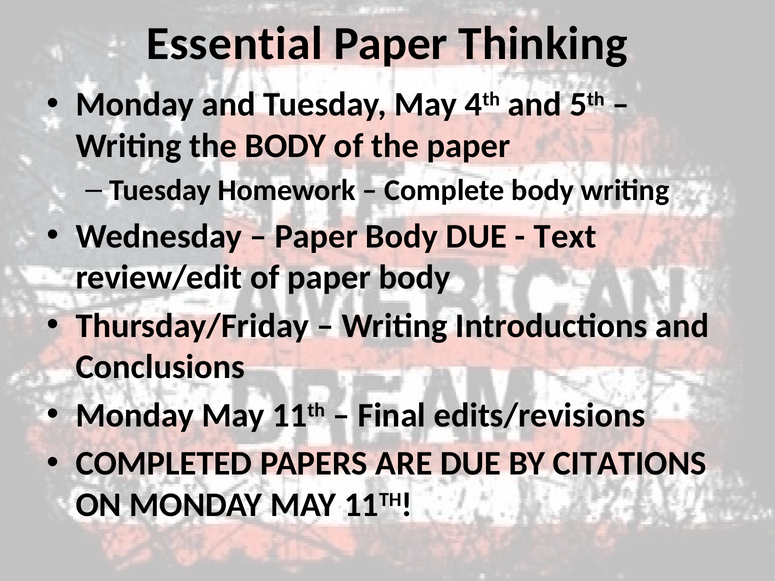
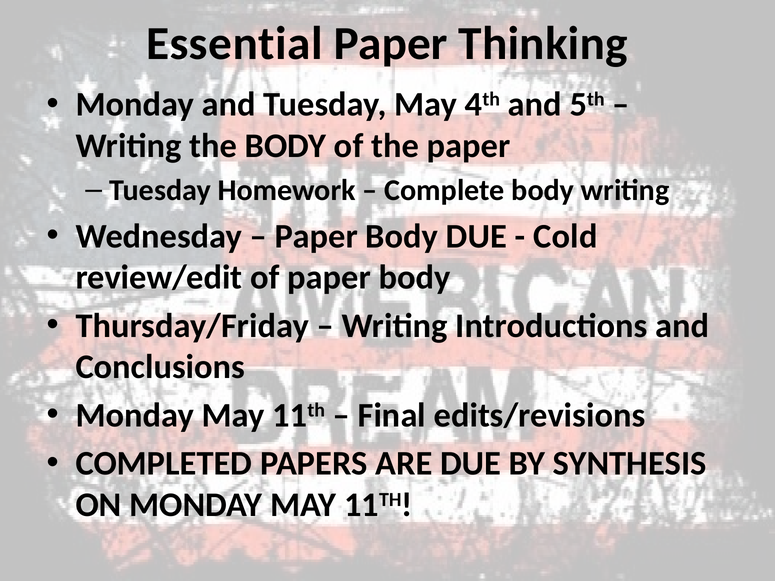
Text: Text -> Cold (565, 236)
CITATIONS: CITATIONS -> SYNTHESIS (630, 464)
